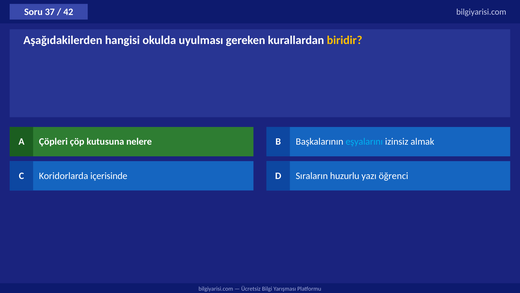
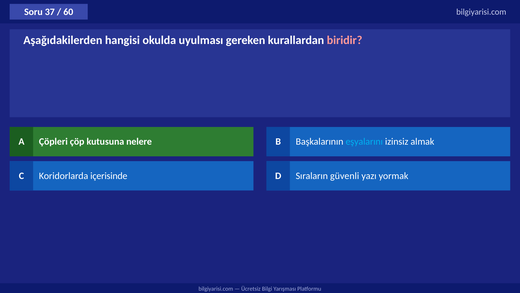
42: 42 -> 60 (68, 12)
biridir colour: yellow -> pink (345, 40)
huzurlu: huzurlu -> güvenli (345, 176)
öğrenci: öğrenci -> yormak (394, 176)
